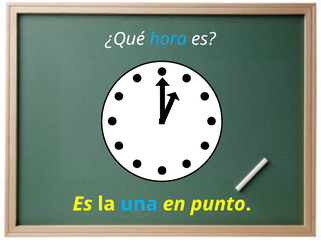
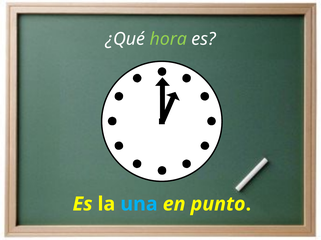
hora colour: light blue -> light green (168, 39)
